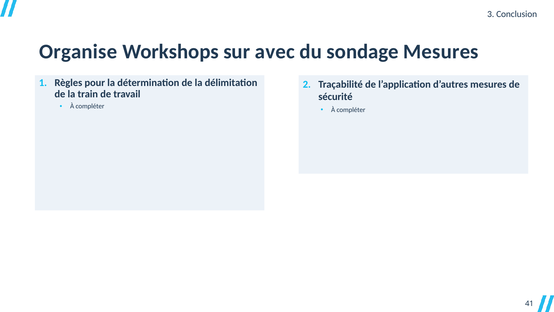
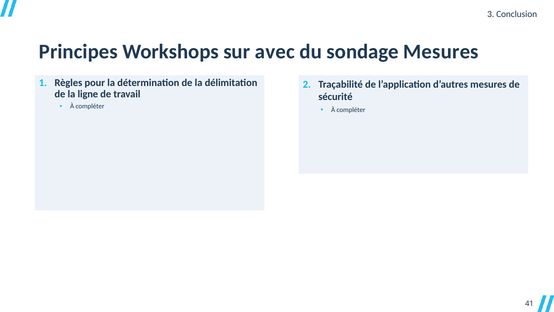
Organise: Organise -> Principes (78, 52)
train: train -> ligne (88, 94)
